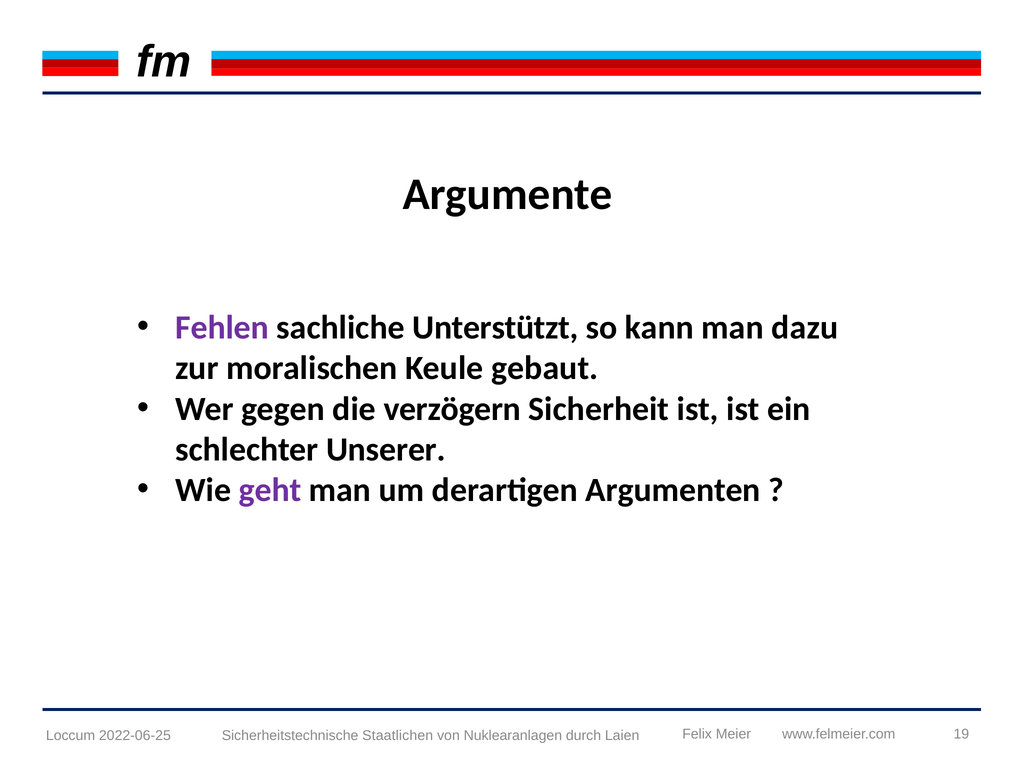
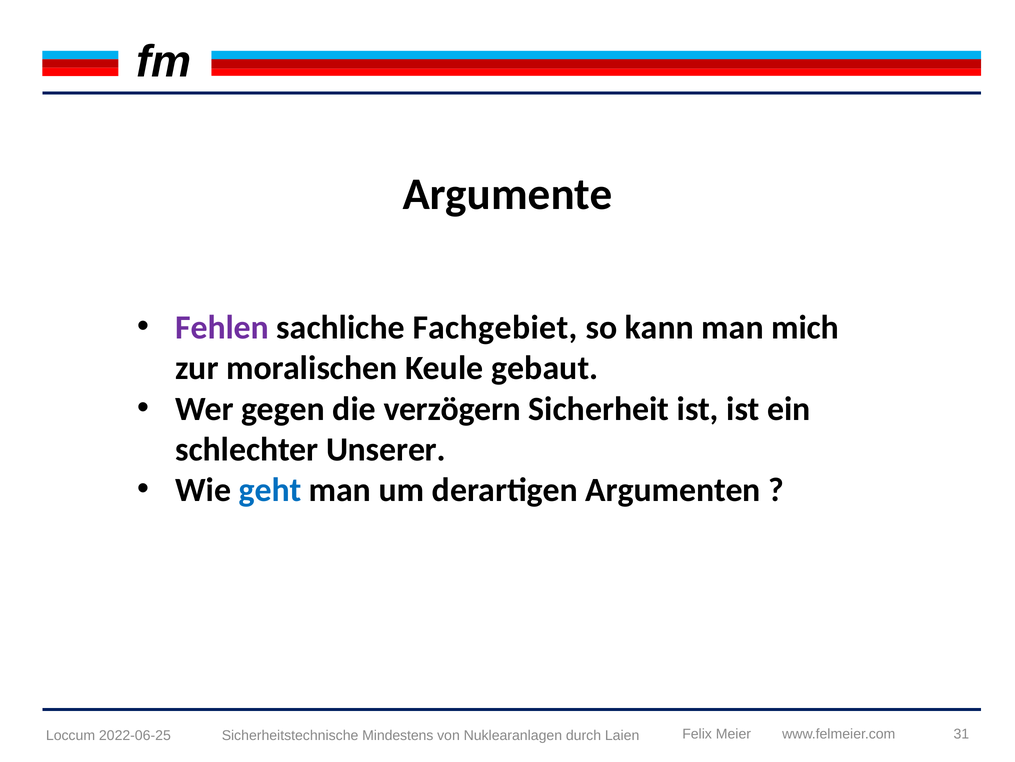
Unterstützt: Unterstützt -> Fachgebiet (495, 327)
dazu: dazu -> mich (805, 327)
geht colour: purple -> blue (270, 490)
Staatlichen: Staatlichen -> Mindestens (398, 735)
19: 19 -> 31 (961, 733)
